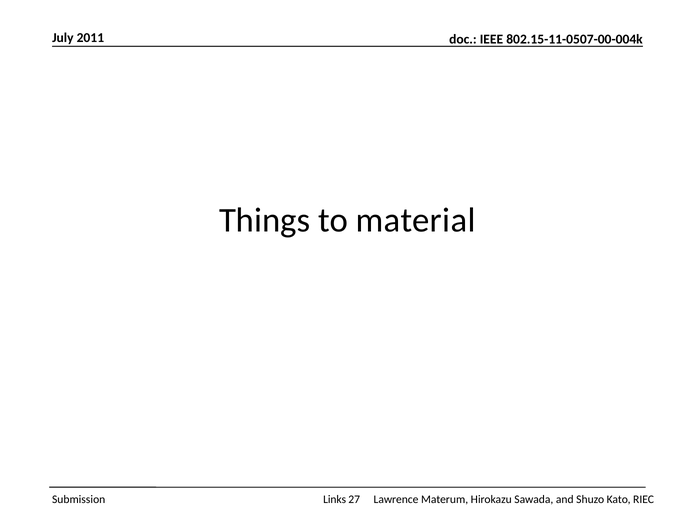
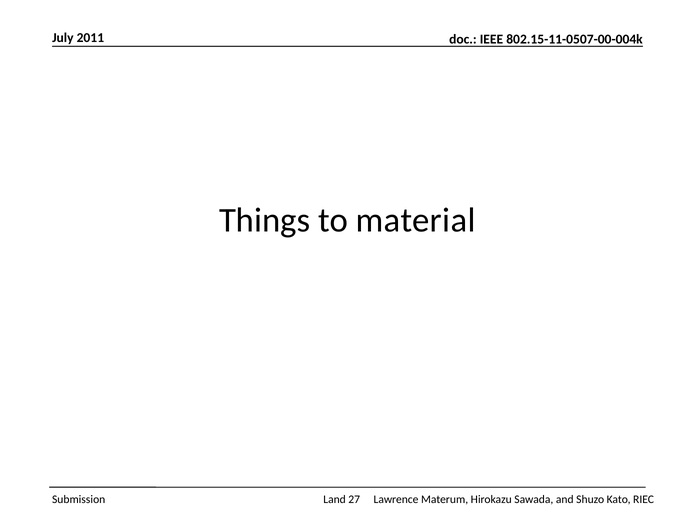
Links: Links -> Land (335, 500)
